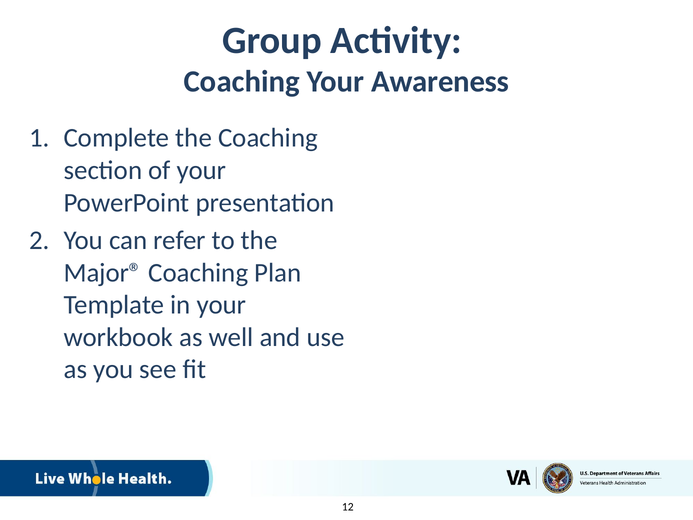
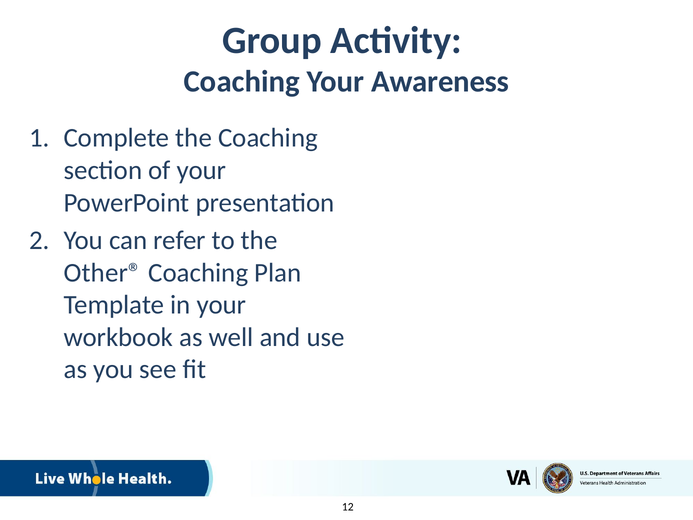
Major®: Major® -> Other® (103, 273)
